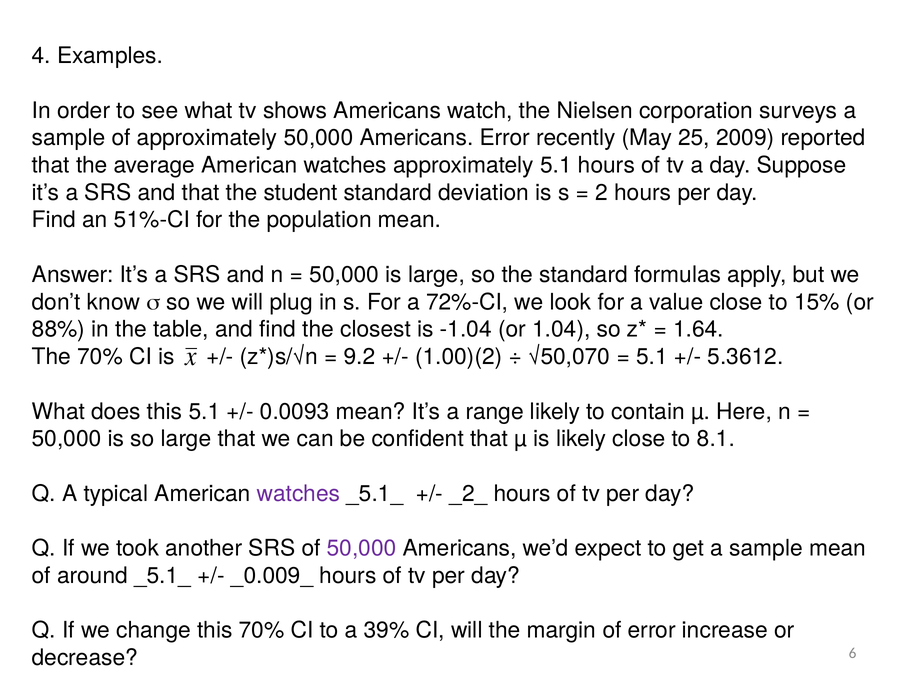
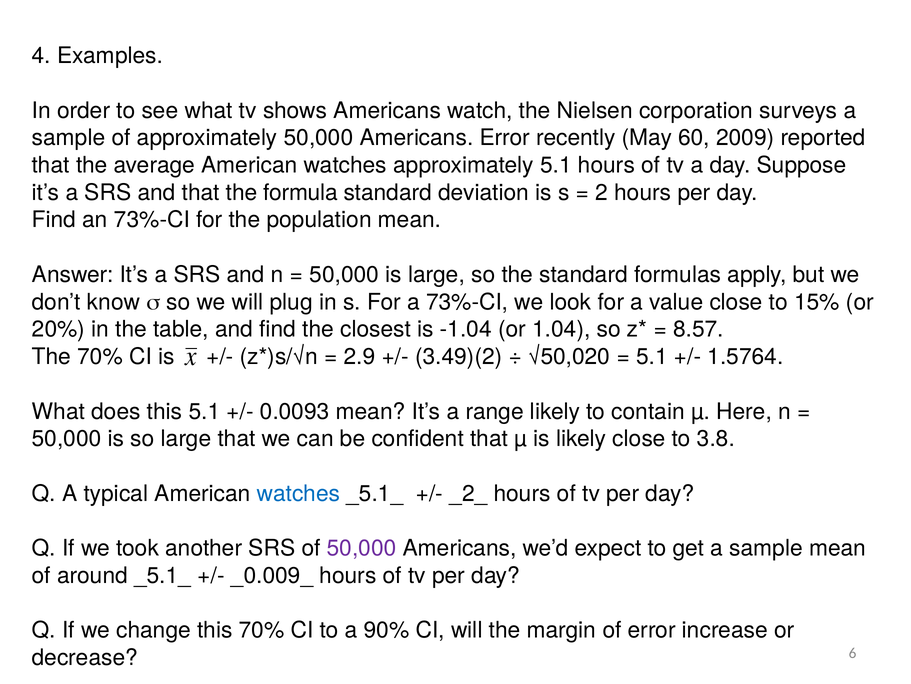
25: 25 -> 60 (694, 138)
student: student -> formula (301, 192)
an 51%-CI: 51%-CI -> 73%-CI (152, 220)
a 72%-CI: 72%-CI -> 73%-CI (467, 302)
88%: 88% -> 20% (58, 329)
1.64: 1.64 -> 8.57 (698, 329)
9.2: 9.2 -> 2.9 (360, 356)
1.00)(2: 1.00)(2 -> 3.49)(2 (459, 356)
√50,070: √50,070 -> √50,020 (569, 356)
5.3612: 5.3612 -> 1.5764 (745, 356)
8.1: 8.1 -> 3.8 (716, 438)
watches colour: purple -> blue (298, 493)
39%: 39% -> 90% (387, 630)
